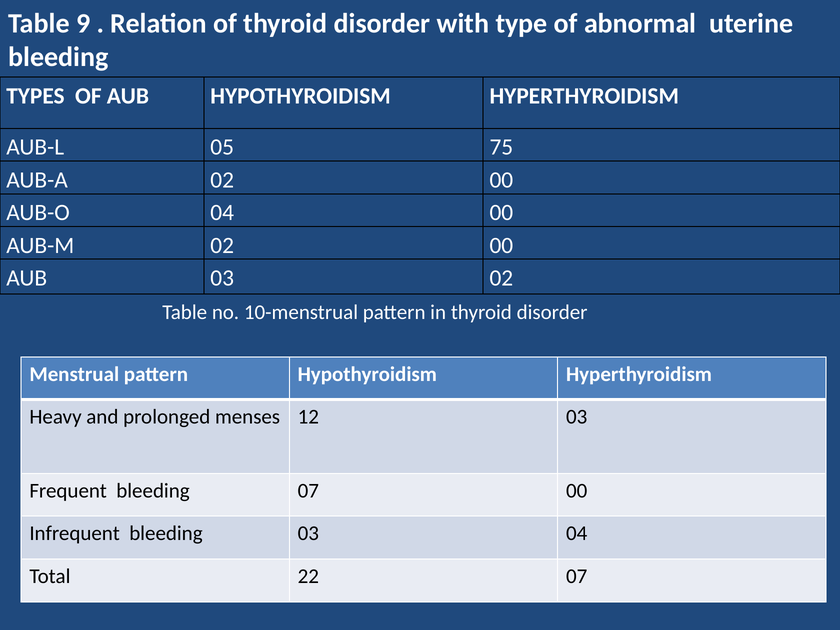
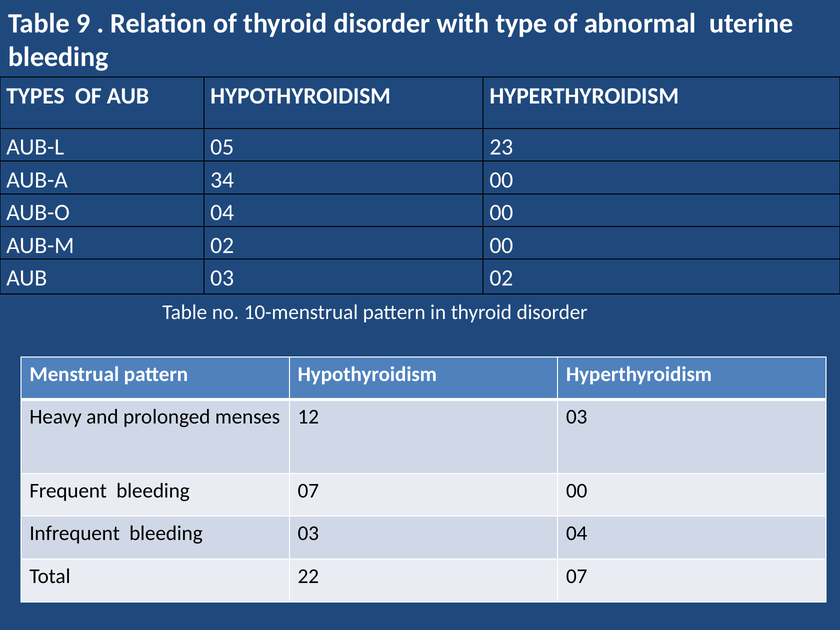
75: 75 -> 23 (501, 147)
AUB-A 02: 02 -> 34 (222, 180)
